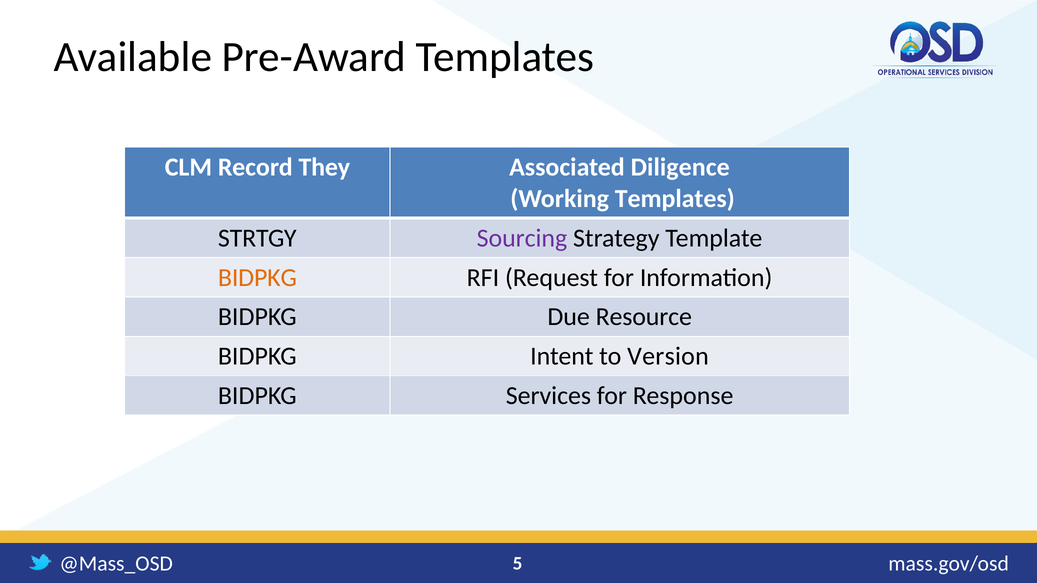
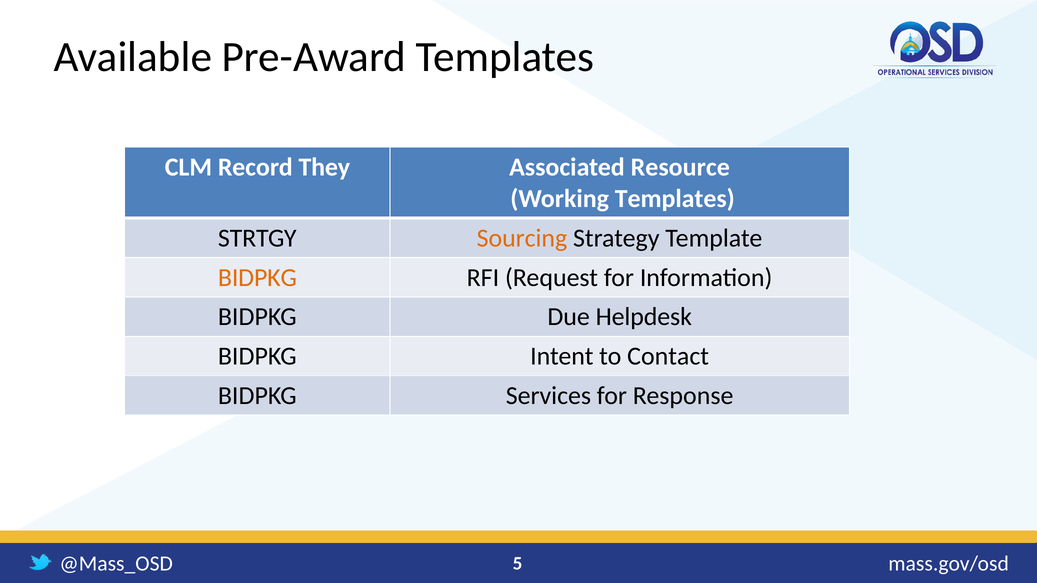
Diligence: Diligence -> Resource (680, 167)
Sourcing colour: purple -> orange (522, 238)
Resource: Resource -> Helpdesk (644, 317)
Version: Version -> Contact (668, 356)
